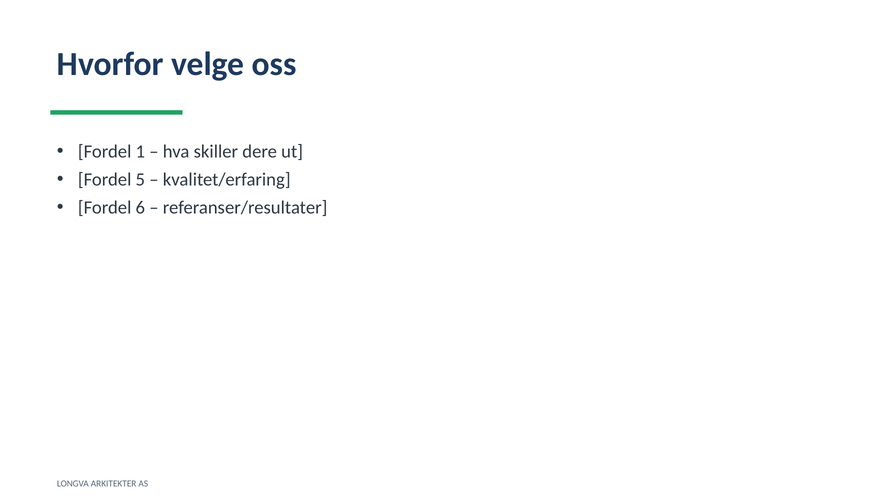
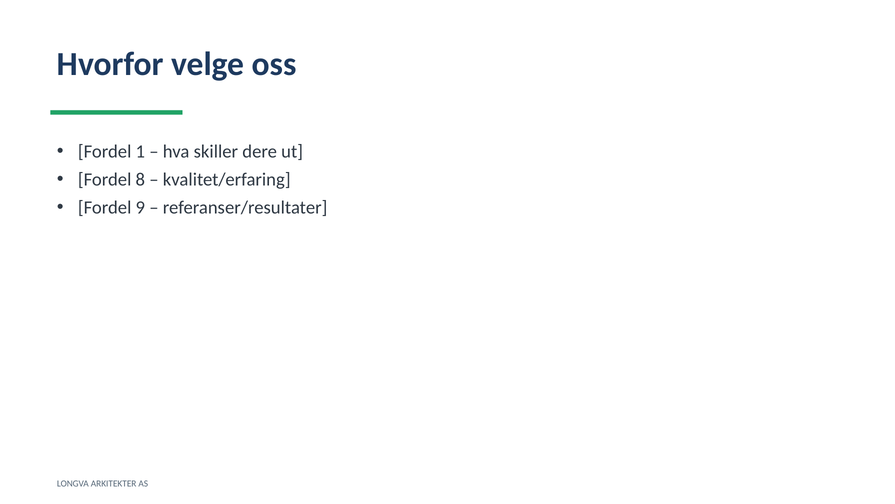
5: 5 -> 8 (140, 180)
6: 6 -> 9 (140, 208)
